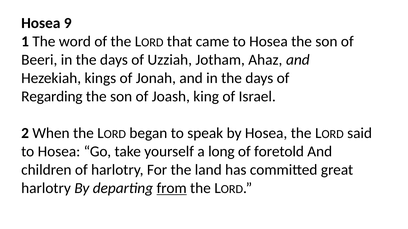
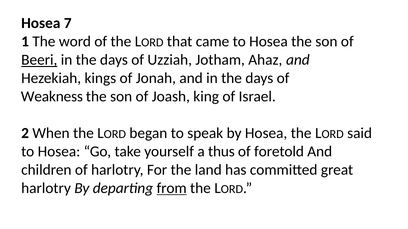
9: 9 -> 7 (68, 23)
Beeri underline: none -> present (39, 60)
Regarding: Regarding -> Weakness (52, 97)
long: long -> thus (221, 152)
